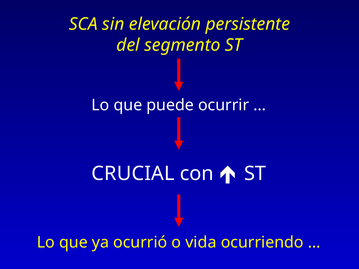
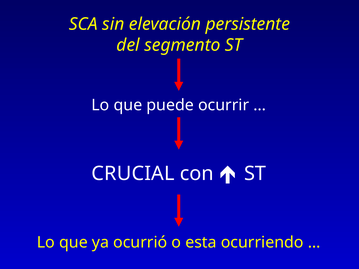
vida: vida -> esta (201, 243)
